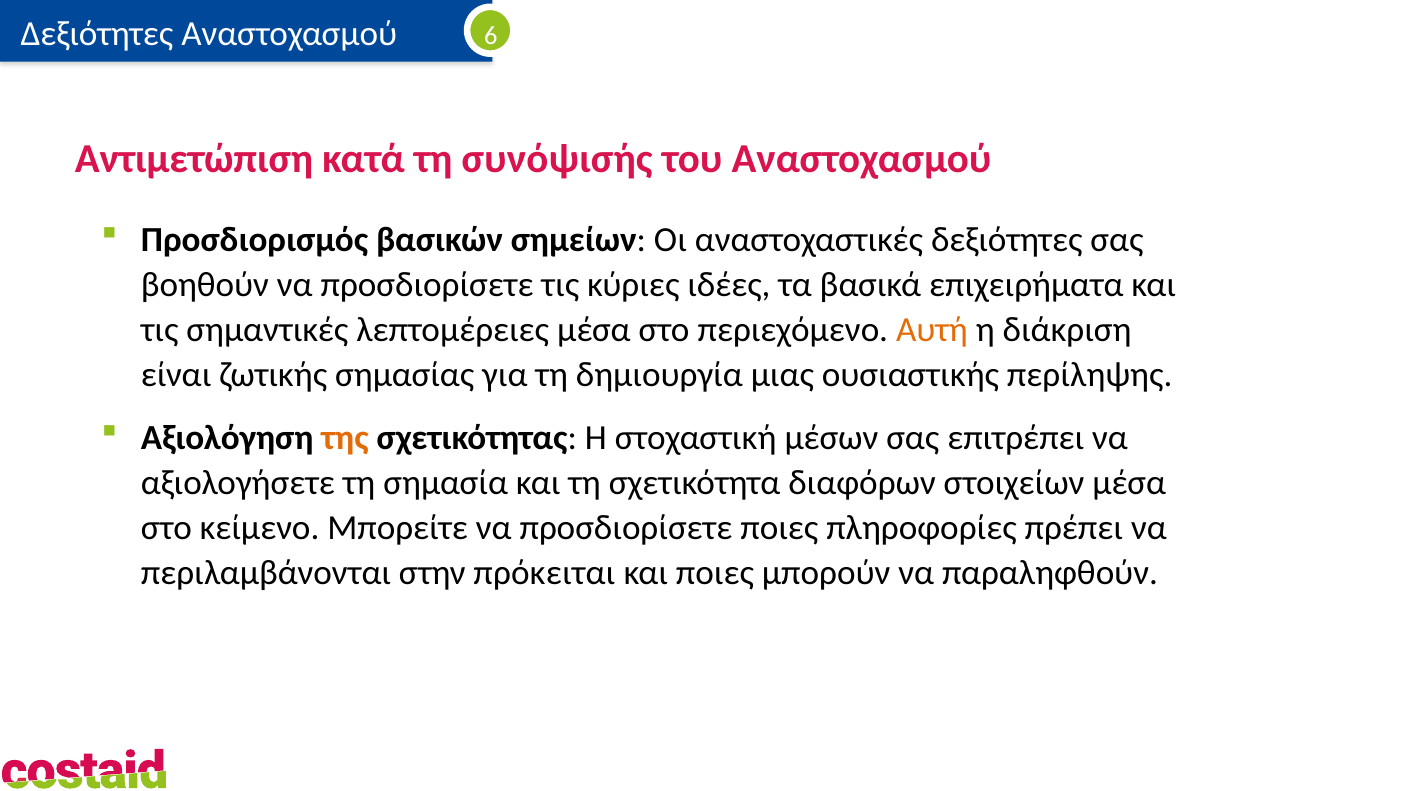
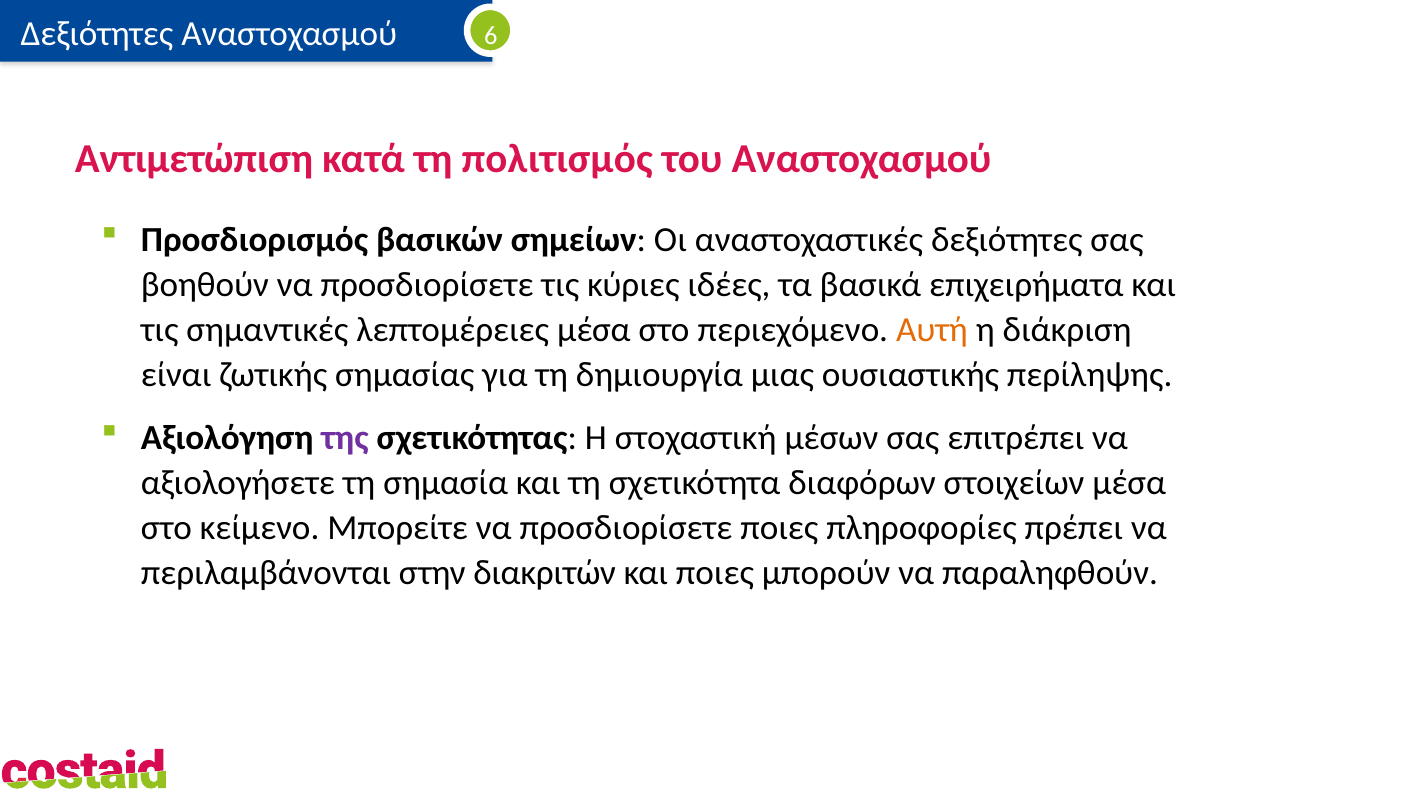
συνόψισής: συνόψισής -> πολιτισμός (557, 159)
της colour: orange -> purple (345, 438)
πρόκειται: πρόκειται -> διακριτών (545, 573)
